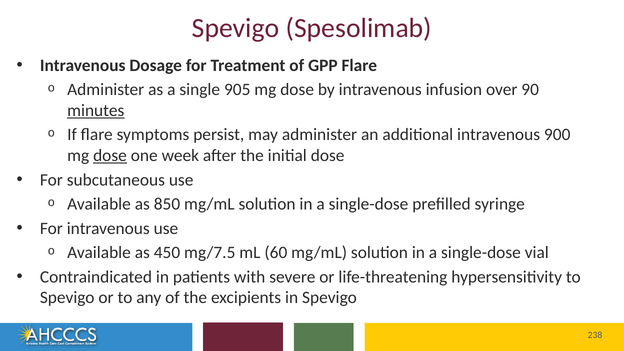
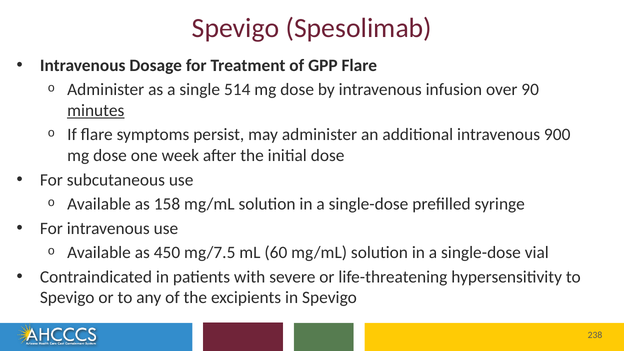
905: 905 -> 514 (237, 90)
dose underline: present -> none (110, 156)
850: 850 -> 158 (167, 204)
